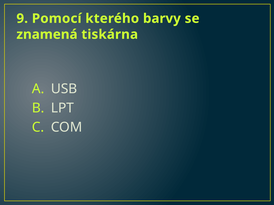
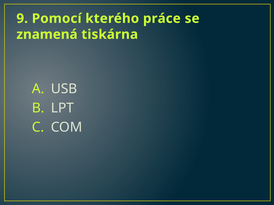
barvy: barvy -> práce (162, 19)
